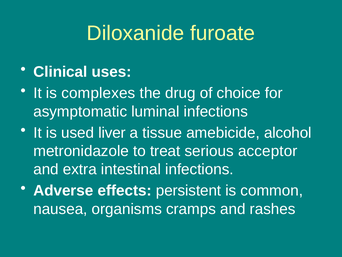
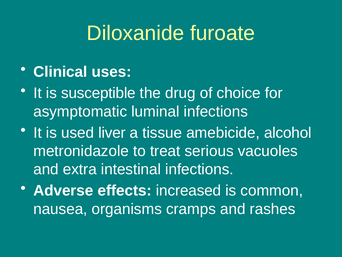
complexes: complexes -> susceptible (98, 93)
acceptor: acceptor -> vacuoles (268, 151)
persistent: persistent -> increased (189, 190)
